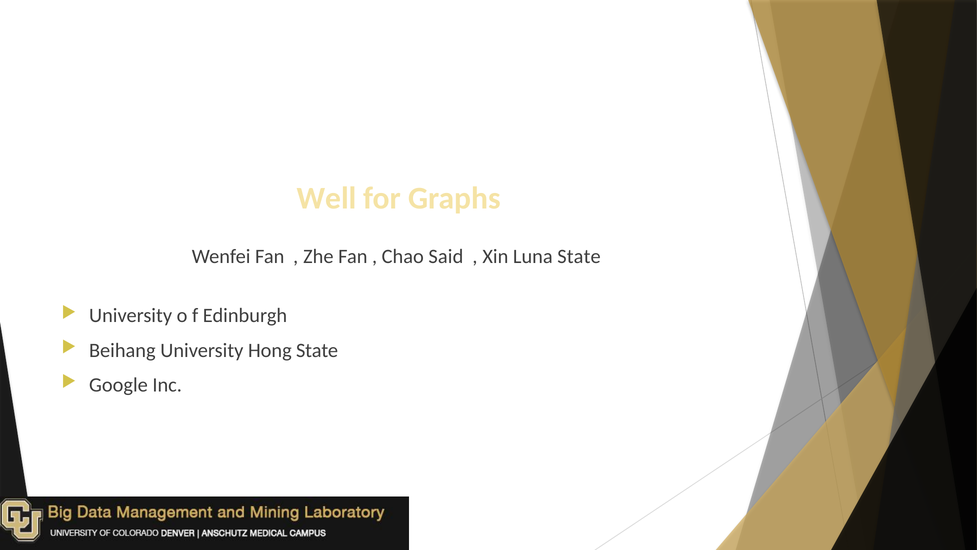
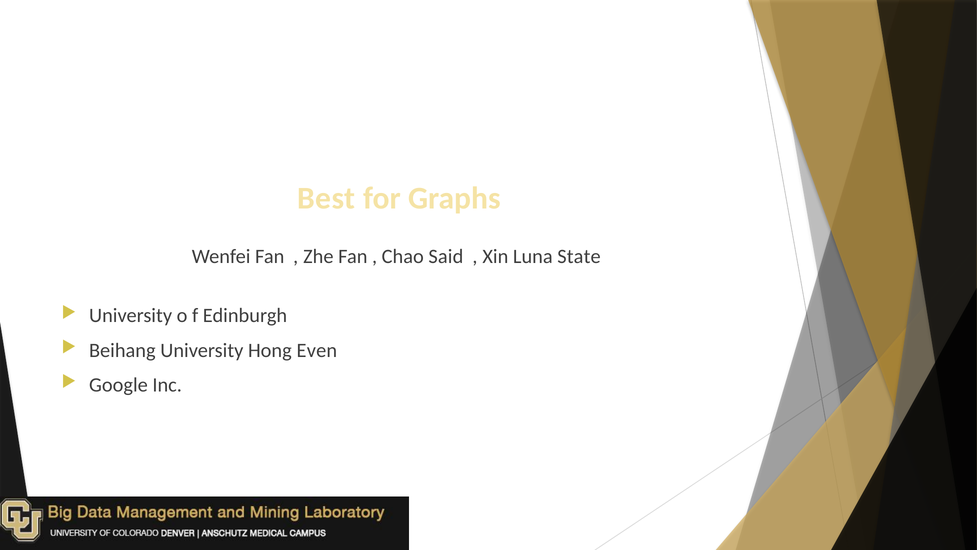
Well: Well -> Best (326, 198)
Hong State: State -> Even (317, 350)
